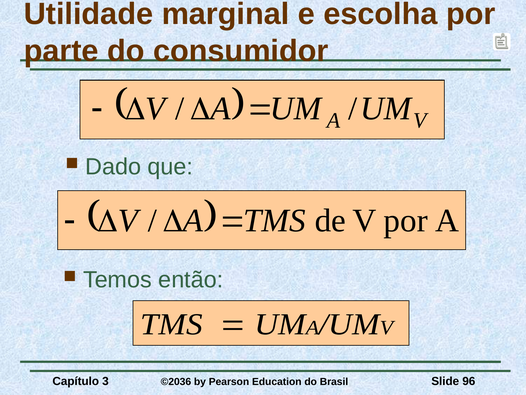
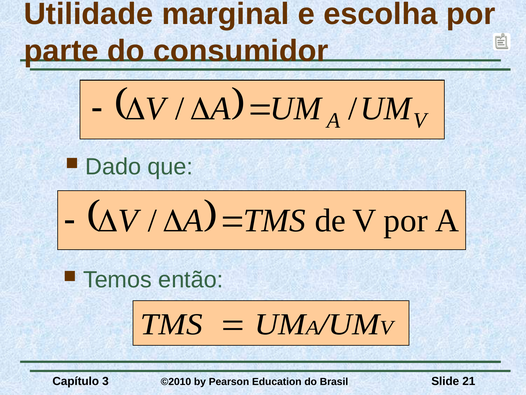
©2036: ©2036 -> ©2010 (176, 381)
96: 96 -> 21 (469, 381)
